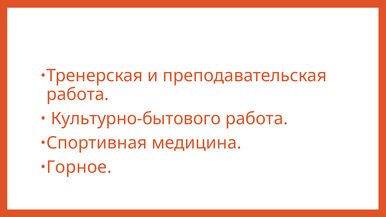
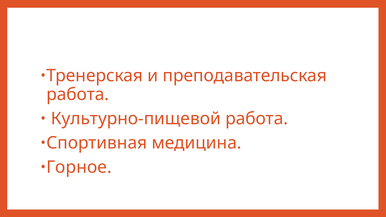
Культурно-бытового: Культурно-бытового -> Культурно-пищевой (136, 119)
